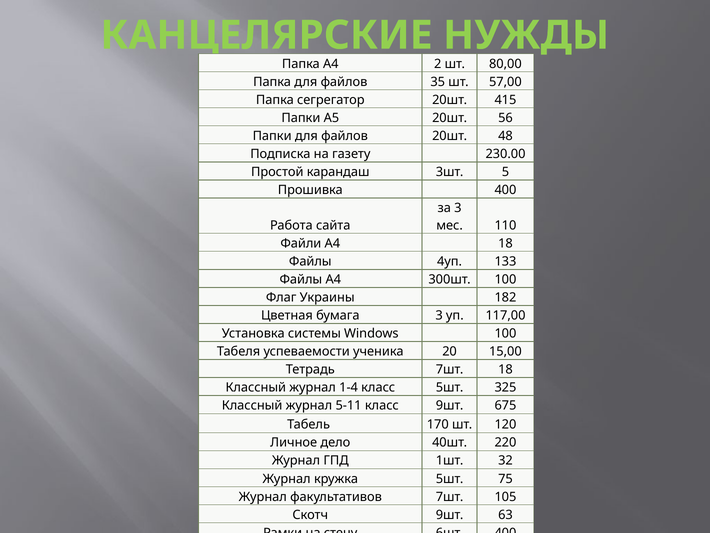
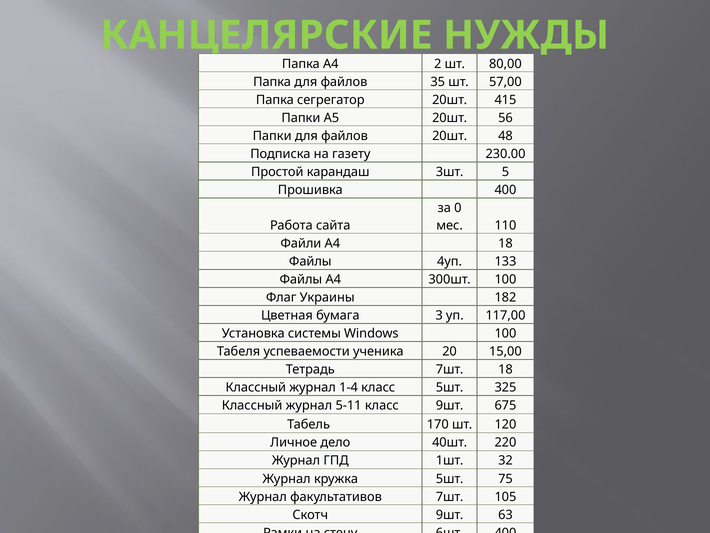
за 3: 3 -> 0 (458, 208)
